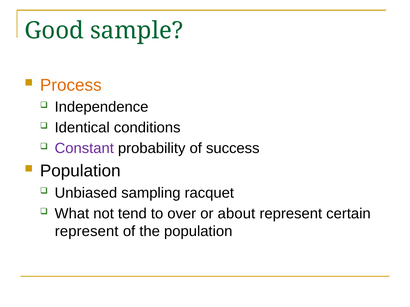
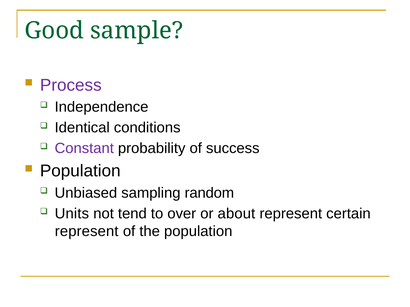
Process colour: orange -> purple (71, 85)
racquet: racquet -> random (209, 193)
What: What -> Units (72, 214)
